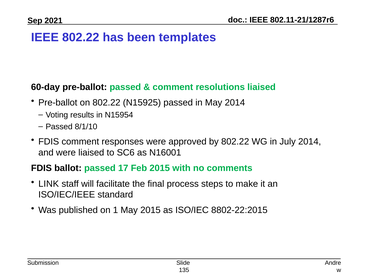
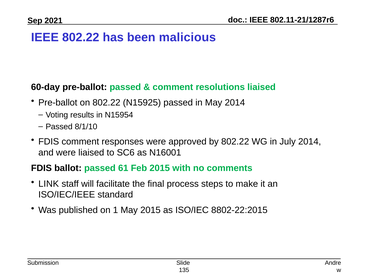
templates: templates -> malicious (187, 37)
17: 17 -> 61 (123, 168)
